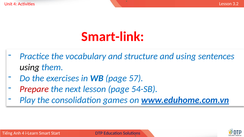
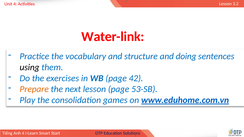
Smart-link: Smart-link -> Water-link (113, 37)
and using: using -> doing (186, 56)
57: 57 -> 42 (136, 78)
Prepare colour: red -> orange (34, 89)
54-SB: 54-SB -> 53-SB (144, 89)
